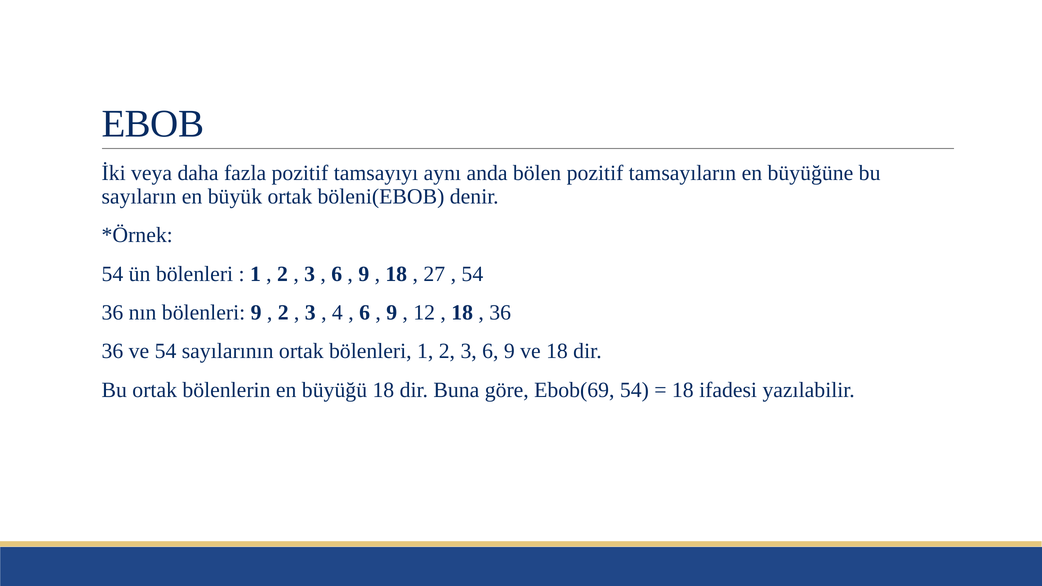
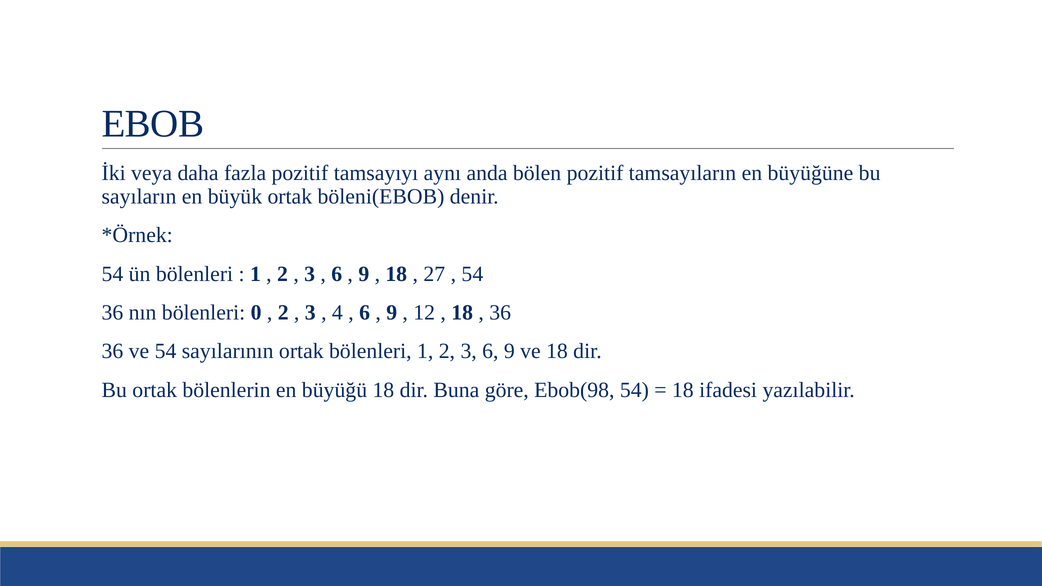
bölenleri 9: 9 -> 0 (256, 313)
Ebob(69: Ebob(69 -> Ebob(98 (574, 390)
